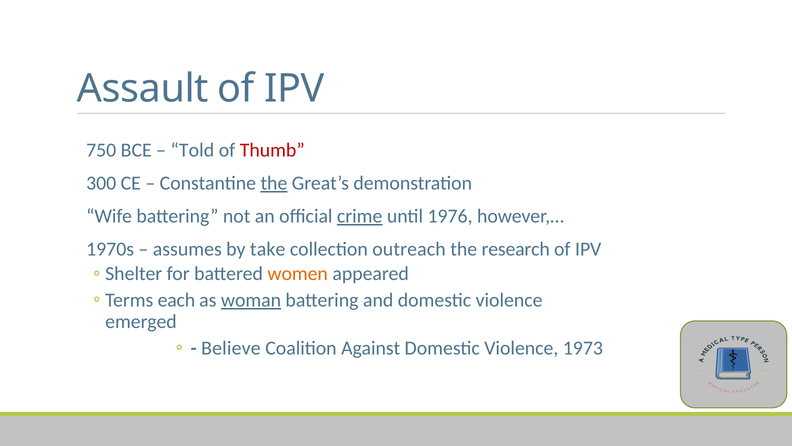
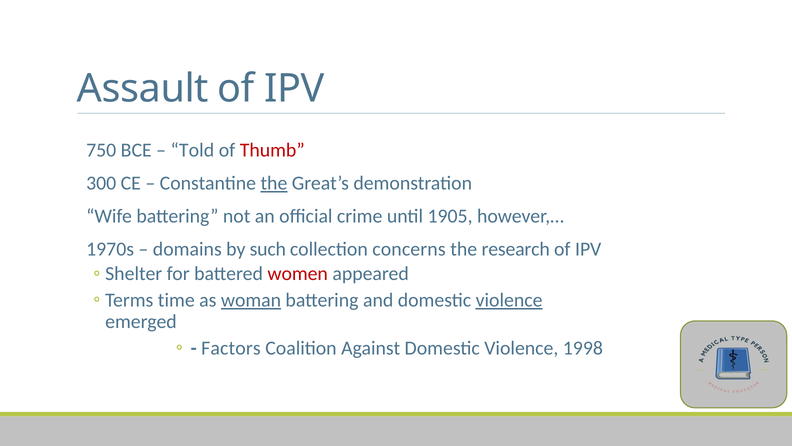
crime underline: present -> none (360, 216)
1976: 1976 -> 1905 (450, 216)
assumes: assumes -> domains (187, 249)
take: take -> such (268, 249)
outreach: outreach -> concerns (409, 249)
women colour: orange -> red (298, 274)
each: each -> time (176, 300)
violence underline: none -> present (509, 300)
Believe: Believe -> Factors (231, 348)
1973: 1973 -> 1998 (583, 348)
